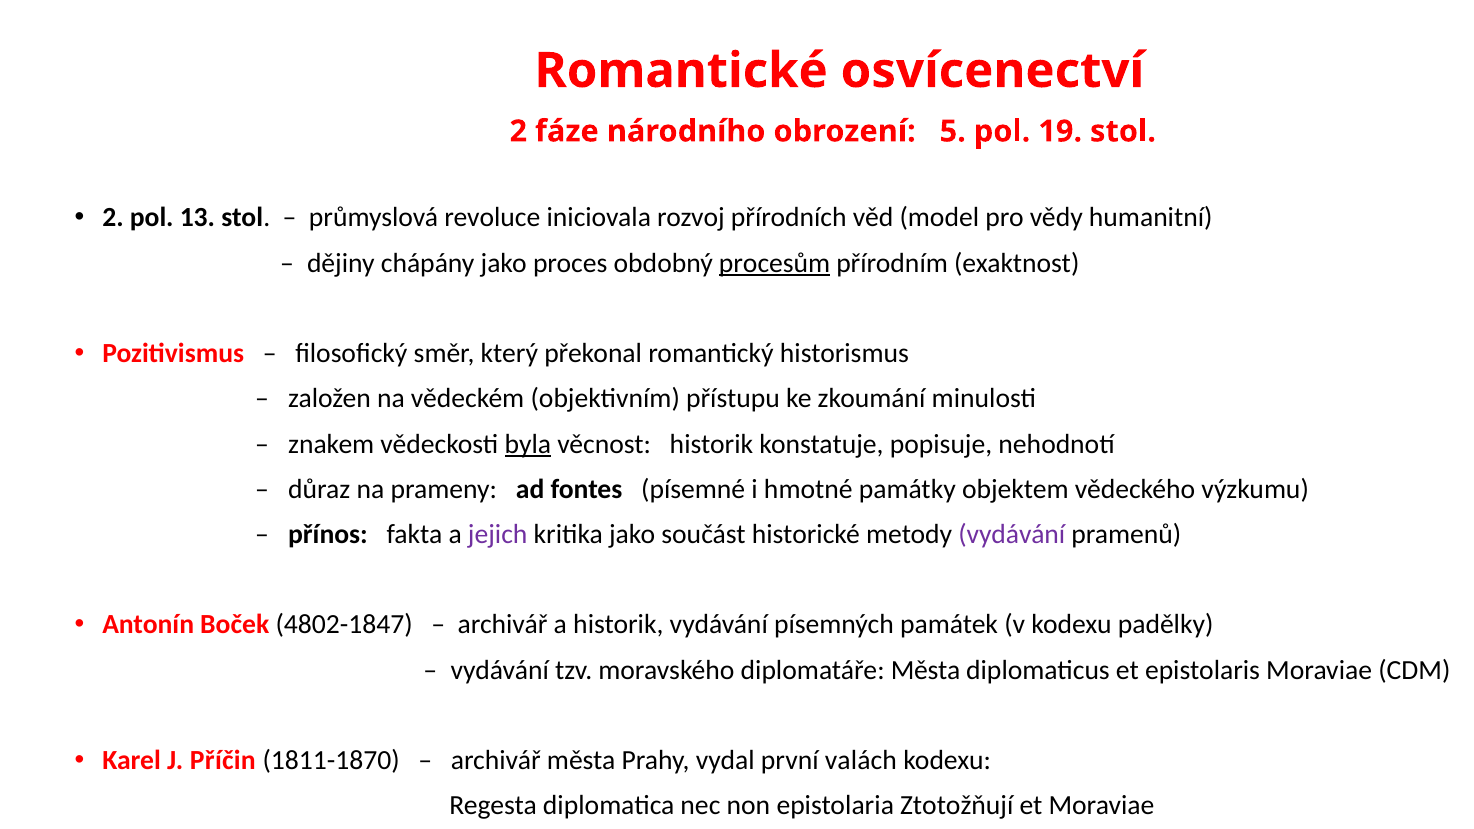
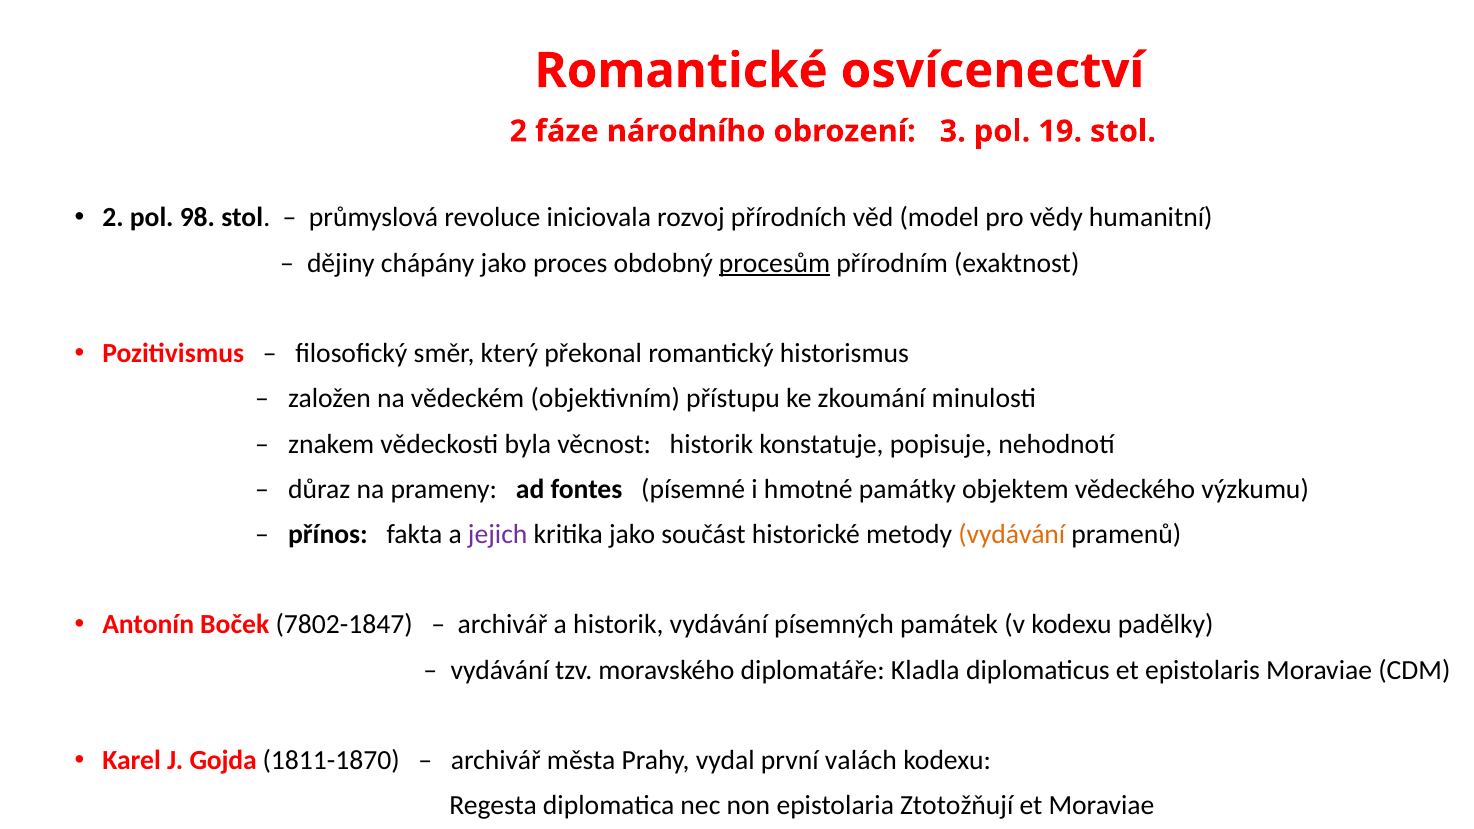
5: 5 -> 3 (953, 131)
13: 13 -> 98 (197, 218)
byla underline: present -> none (528, 444)
vydávání colour: purple -> orange (1012, 534)
4802-1847: 4802-1847 -> 7802-1847 (344, 625)
diplomatáře Města: Města -> Kladla (925, 670)
Příčin: Příčin -> Gojda (223, 760)
